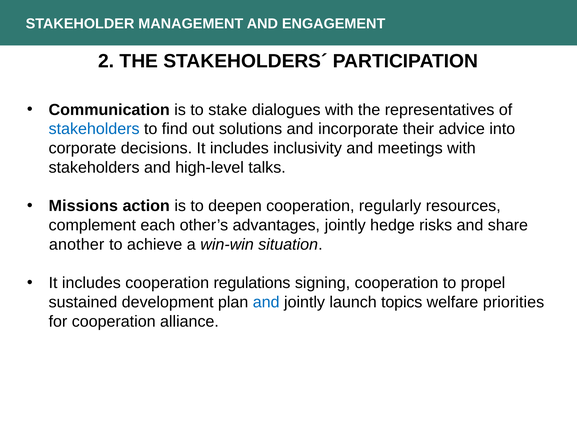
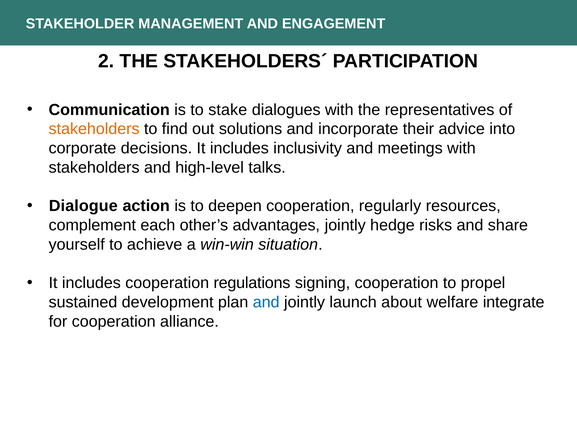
stakeholders colour: blue -> orange (94, 129)
Missions: Missions -> Dialogue (83, 206)
another: another -> yourself (77, 244)
topics: topics -> about (402, 302)
priorities: priorities -> integrate (514, 302)
